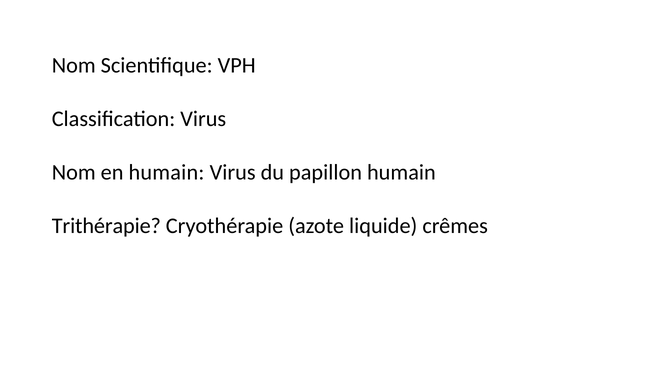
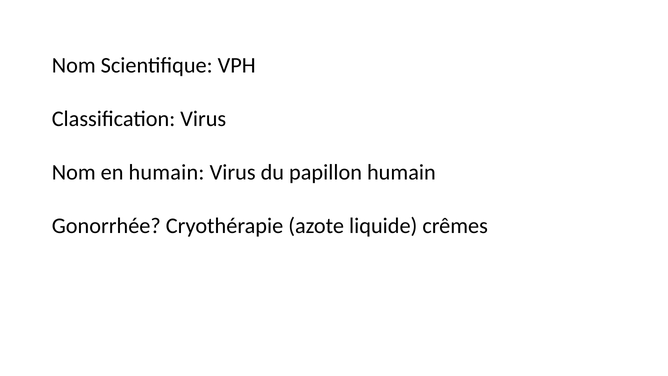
Trithérapie: Trithérapie -> Gonorrhée (106, 226)
